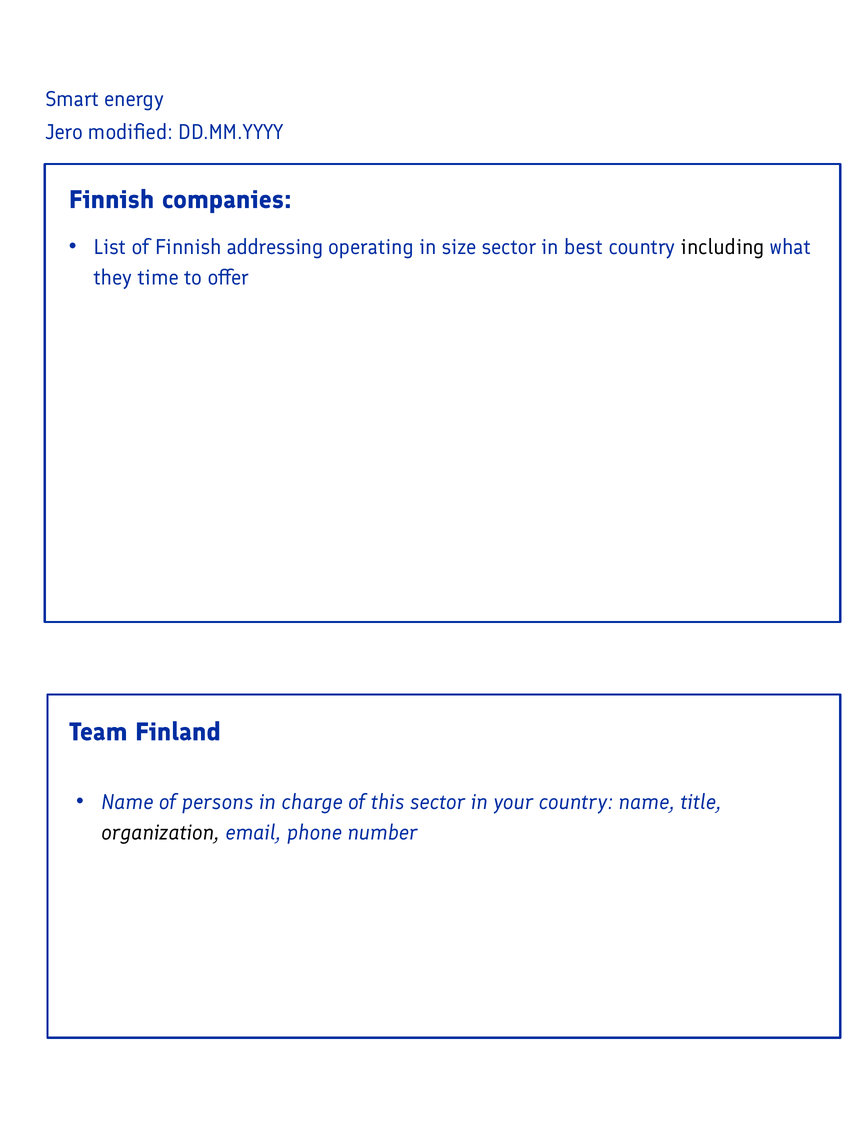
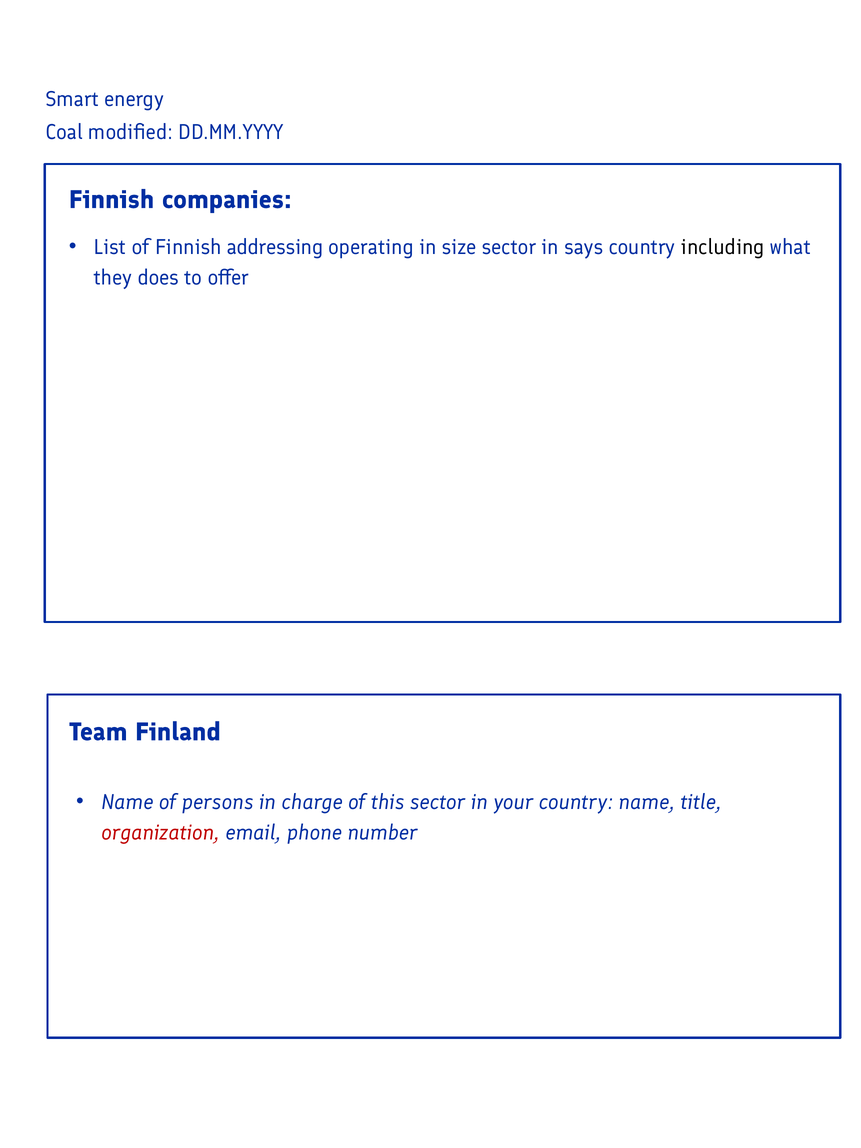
Jero: Jero -> Coal (64, 132)
best: best -> says (584, 247)
time: time -> does (158, 278)
organization colour: black -> red (161, 833)
